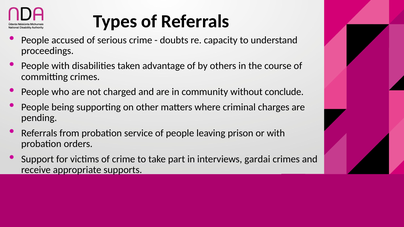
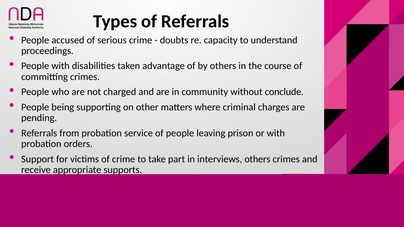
interviews gardai: gardai -> others (257, 159)
